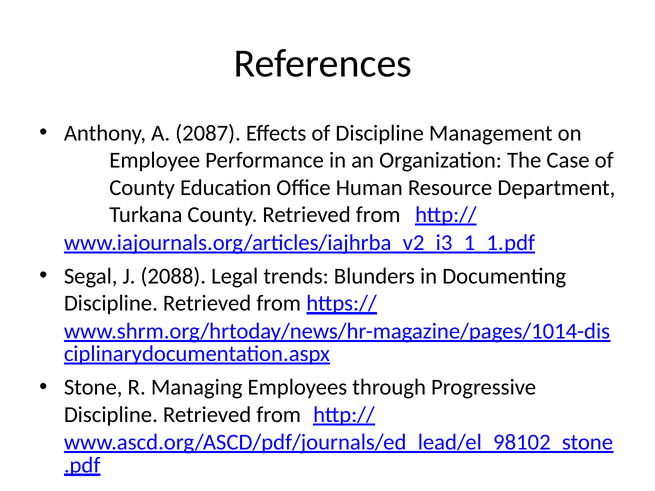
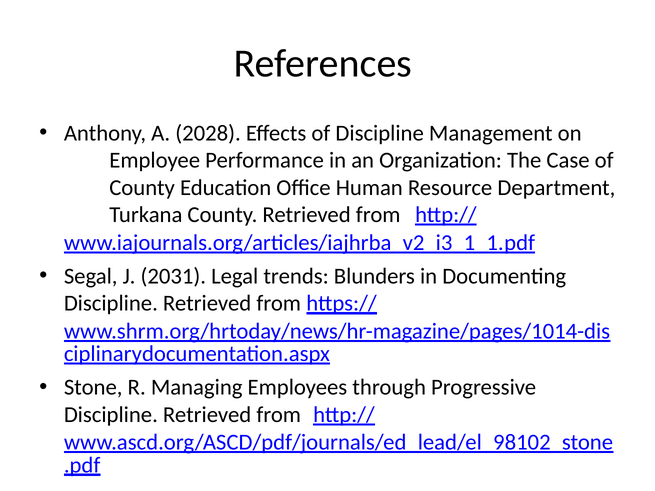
2087: 2087 -> 2028 (208, 133)
2088: 2088 -> 2031 (173, 276)
